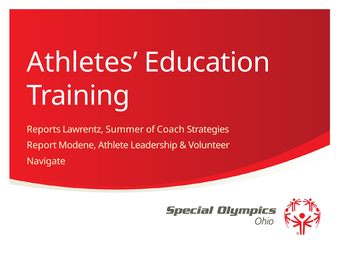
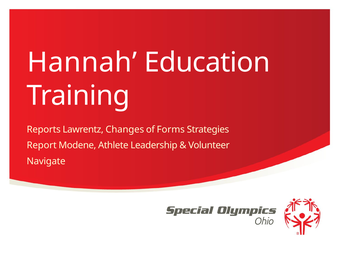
Athletes: Athletes -> Hannah (82, 63)
Summer: Summer -> Changes (125, 130)
Coach: Coach -> Forms (171, 130)
